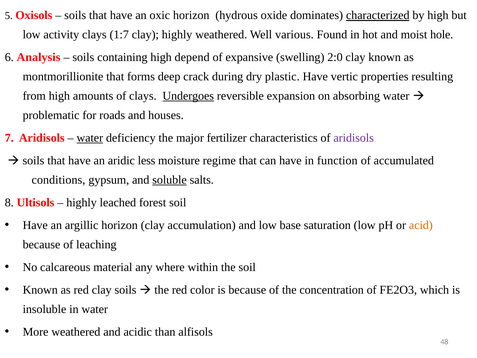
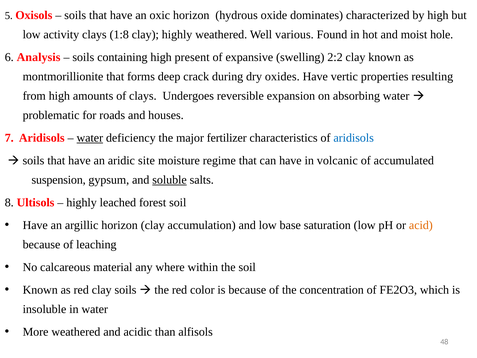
characterized underline: present -> none (378, 15)
1:7: 1:7 -> 1:8 (119, 35)
depend: depend -> present (192, 57)
2:0: 2:0 -> 2:2 (335, 57)
plastic: plastic -> oxides (282, 77)
Undergoes underline: present -> none (188, 96)
aridisols colour: purple -> blue (354, 138)
less: less -> site (146, 161)
function: function -> volcanic (337, 161)
conditions: conditions -> suspension (59, 180)
